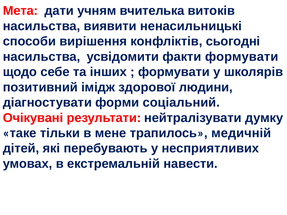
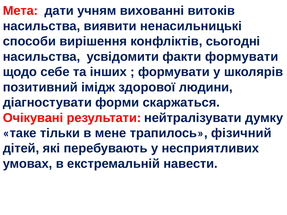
вчителька: вчителька -> вихованні (152, 11)
соціальний: соціальний -> скаржаться (181, 103)
медичній: медичній -> фізичний (241, 133)
